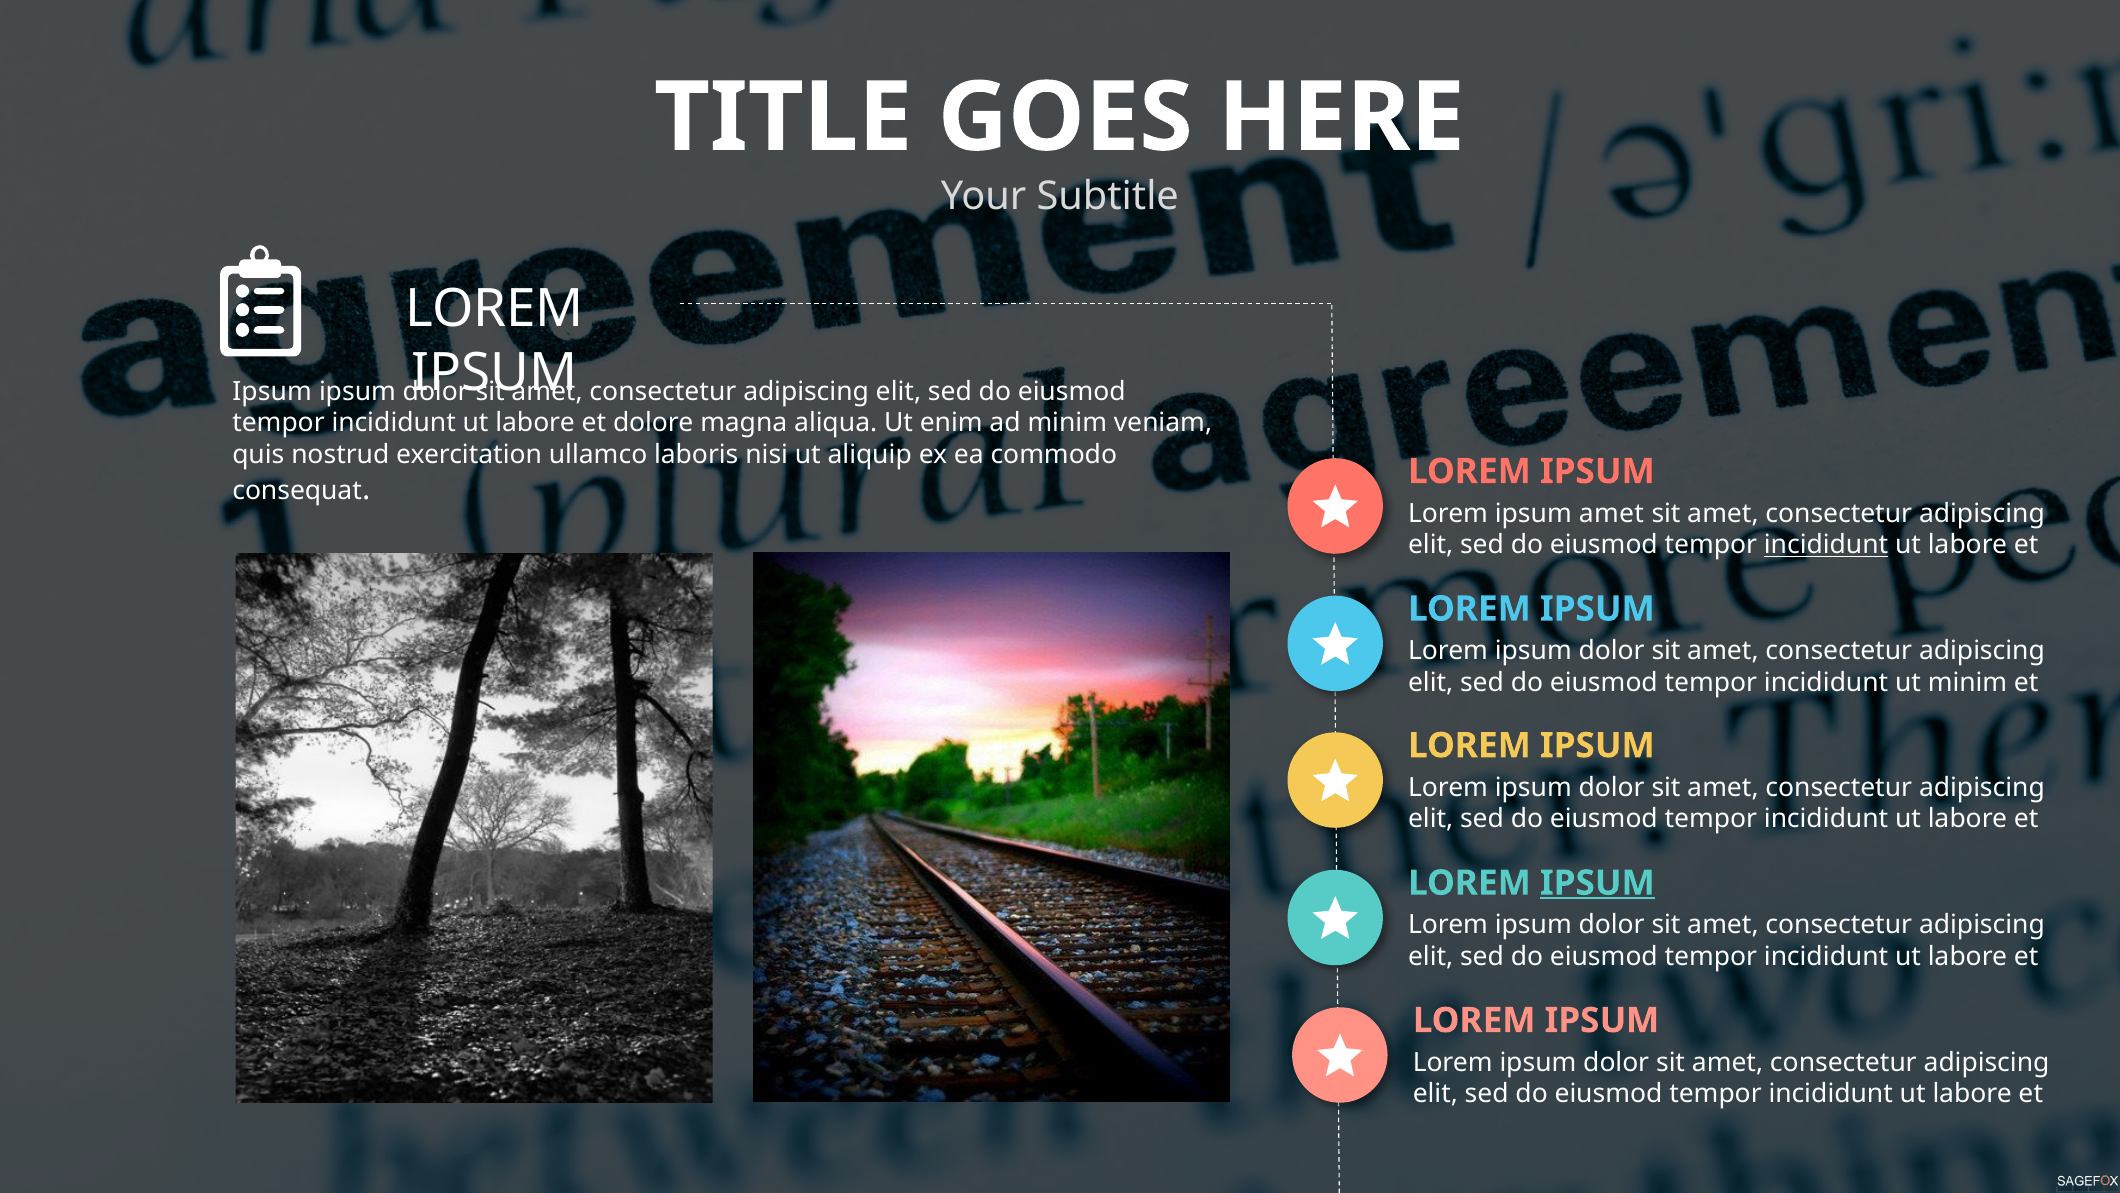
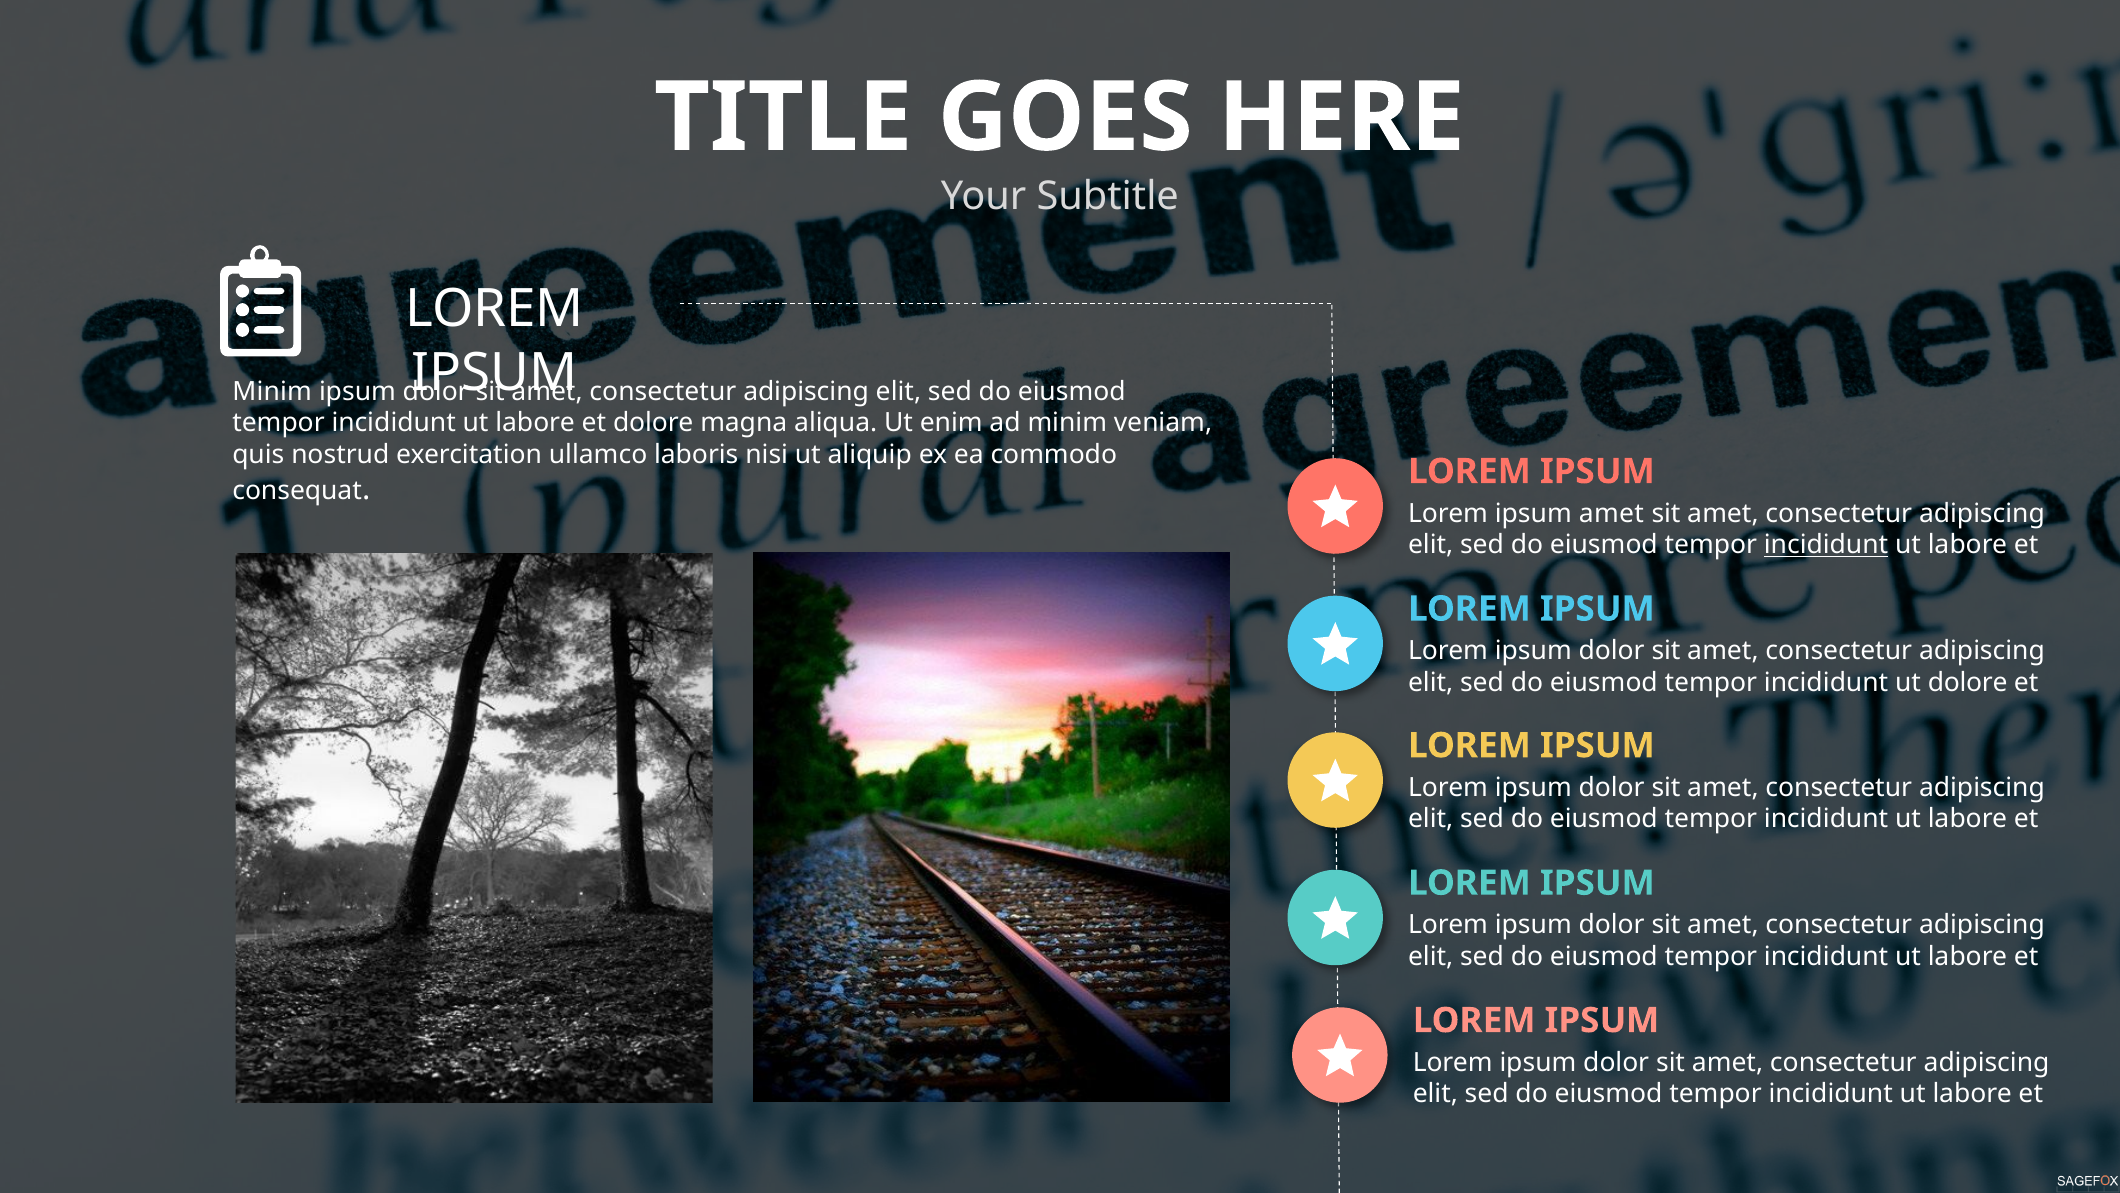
Ipsum: Ipsum -> Minim (272, 391)
ut minim: minim -> dolore (1968, 682)
IPSUM underline: present -> none (1597, 883)
